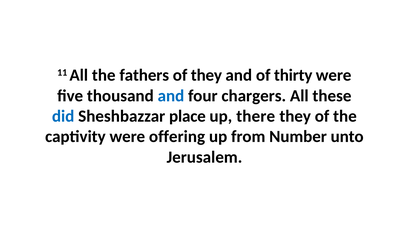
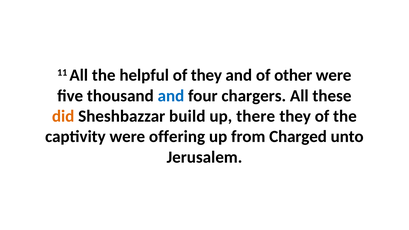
fathers: fathers -> helpful (144, 75)
thirty: thirty -> other (293, 75)
did colour: blue -> orange (63, 116)
place: place -> build (187, 116)
Number: Number -> Charged (298, 137)
